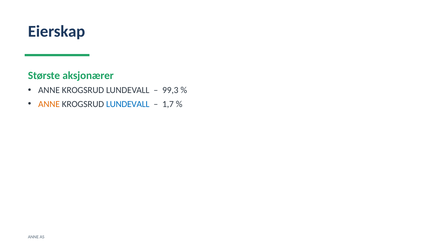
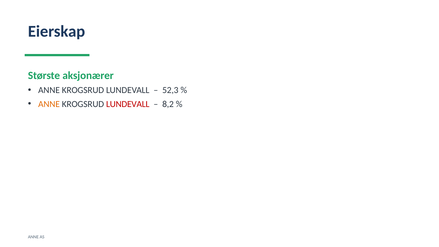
99,3: 99,3 -> 52,3 (170, 90)
LUNDEVALL colour: blue -> red (128, 104)
1,7: 1,7 -> 8,2 (168, 104)
